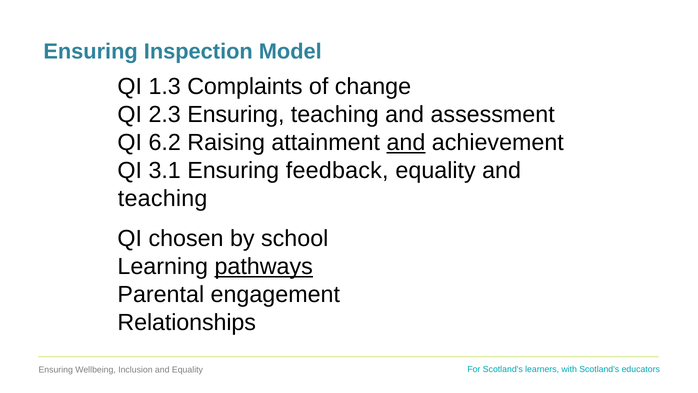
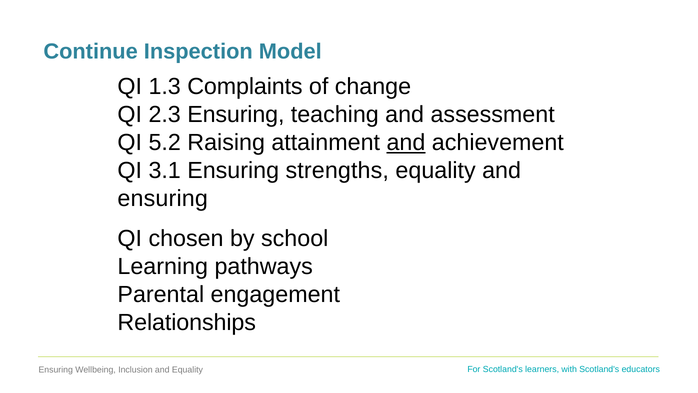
Ensuring: Ensuring -> Continue (91, 52)
6.2: 6.2 -> 5.2 (165, 143)
feedback: feedback -> strengths (337, 170)
teaching: teaching -> ensuring (163, 198)
pathways underline: present -> none (264, 266)
